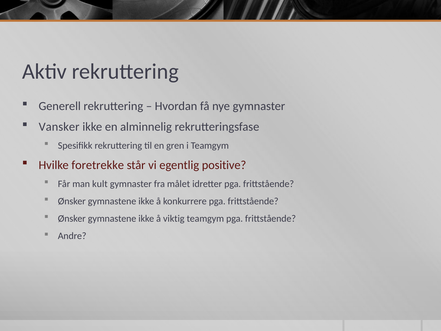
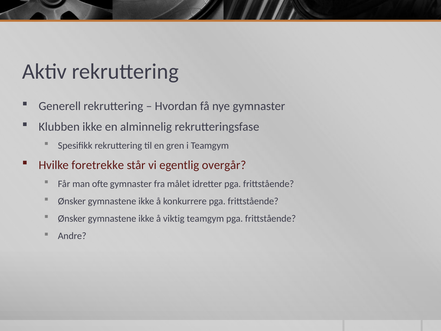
Vansker: Vansker -> Klubben (59, 127)
positive: positive -> overgår (224, 165)
kult: kult -> ofte (100, 184)
